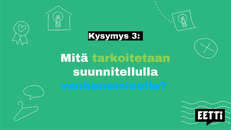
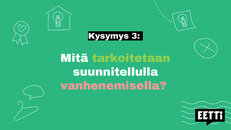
vanhenemisella colour: light blue -> pink (114, 86)
